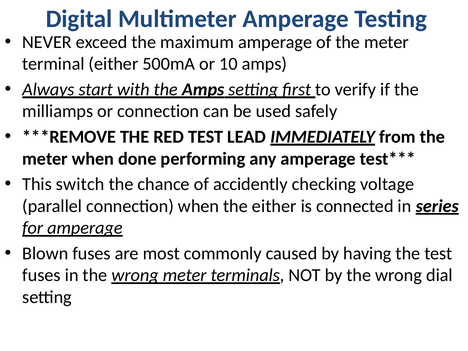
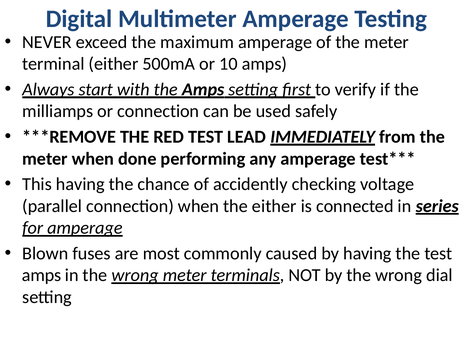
This switch: switch -> having (80, 184)
fuses: fuses -> amps (42, 275)
